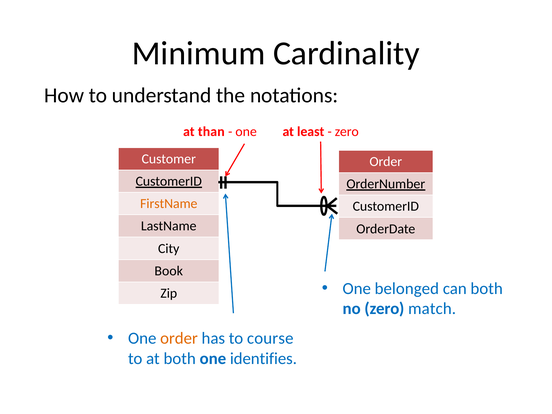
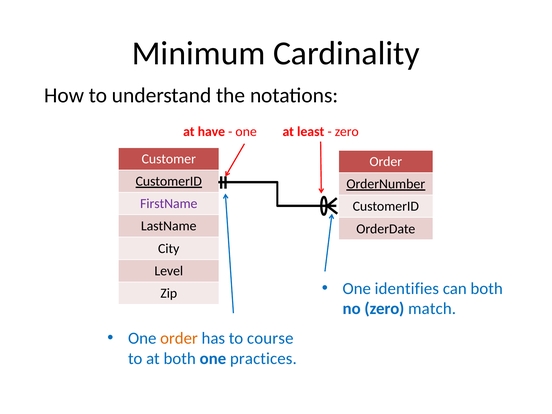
than: than -> have (211, 132)
FirstName colour: orange -> purple (169, 204)
Book: Book -> Level (169, 271)
belonged: belonged -> identifies (407, 288)
identifies: identifies -> practices (263, 358)
